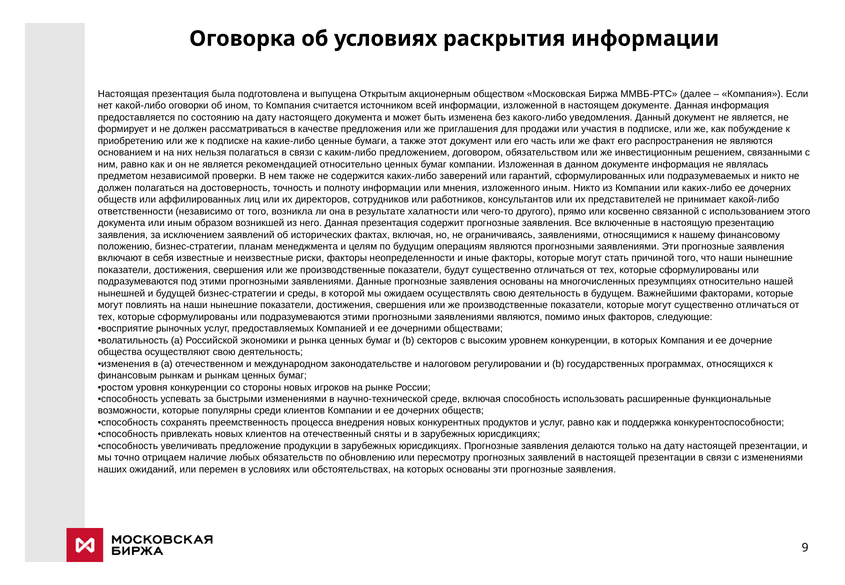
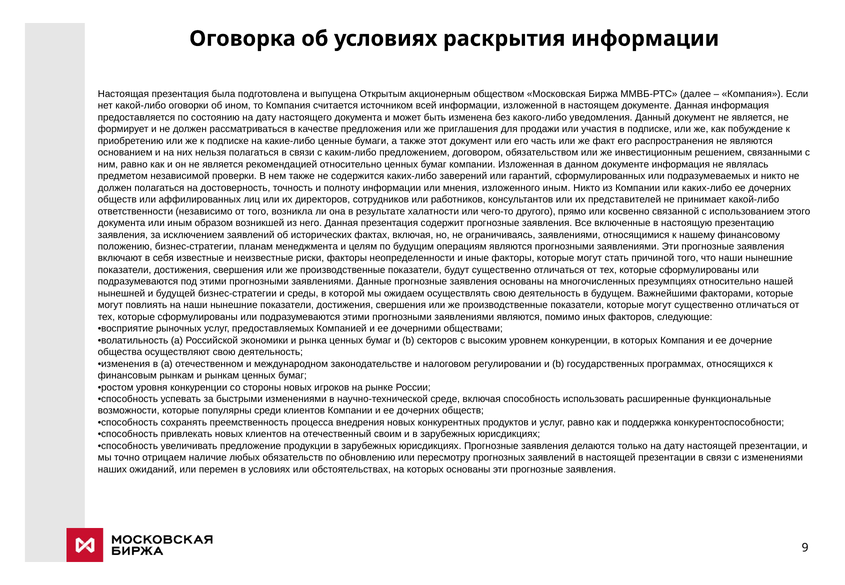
сняты: сняты -> своим (388, 434)
